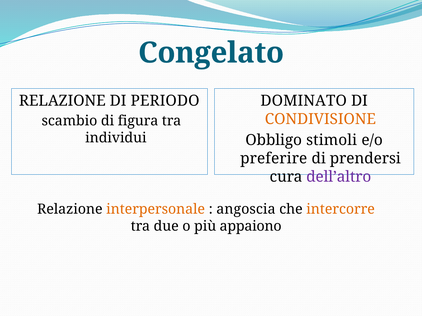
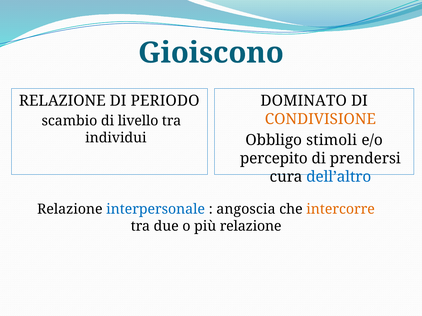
Congelato: Congelato -> Gioiscono (211, 53)
figura: figura -> livello (138, 121)
preferire: preferire -> percepito (274, 159)
dell’altro colour: purple -> blue (339, 177)
interpersonale colour: orange -> blue (156, 210)
più appaiono: appaiono -> relazione (251, 226)
